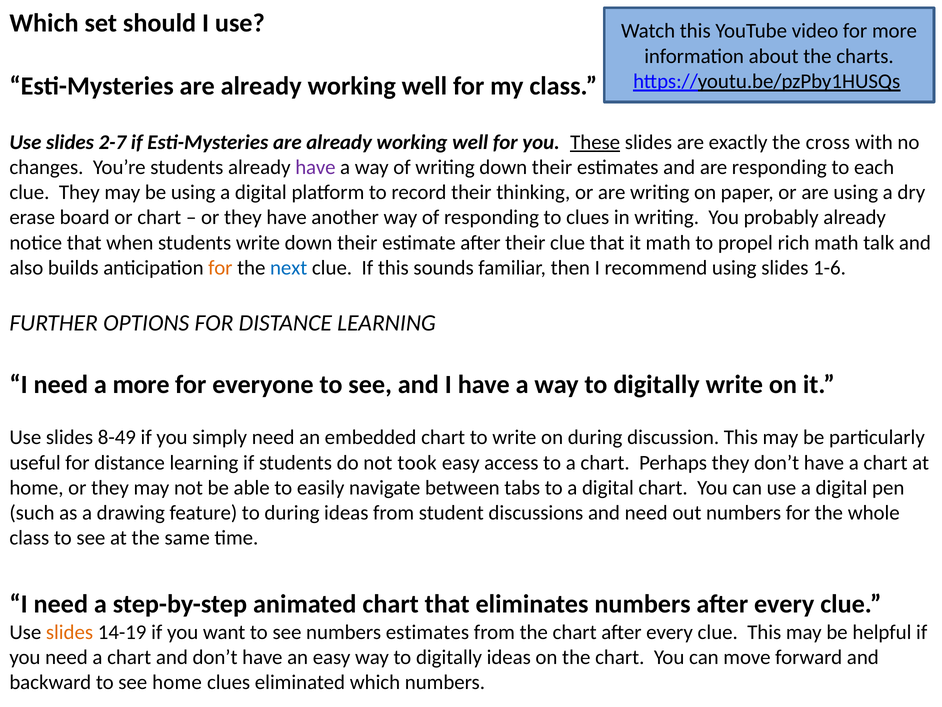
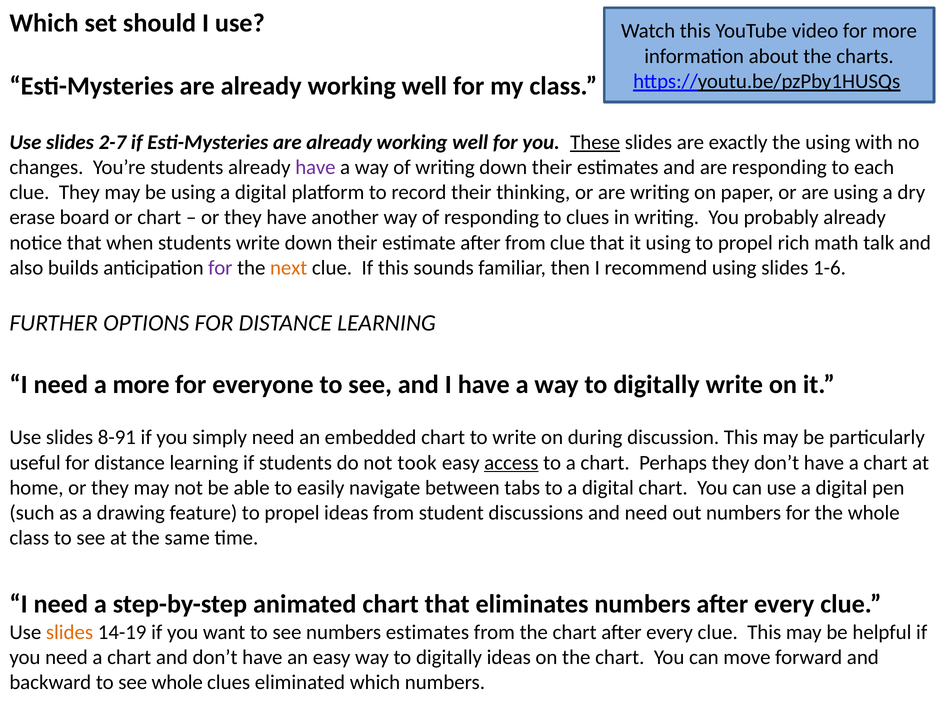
the cross: cross -> using (828, 142)
after their: their -> from (525, 243)
it math: math -> using (668, 243)
for colour: orange -> purple (220, 268)
next colour: blue -> orange (289, 268)
8-49: 8-49 -> 8-91 (117, 437)
access underline: none -> present (511, 462)
feature to during: during -> propel (292, 512)
see home: home -> whole (177, 682)
